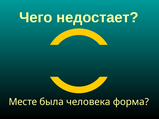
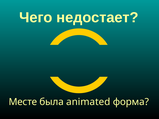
человека: человека -> animated (88, 102)
